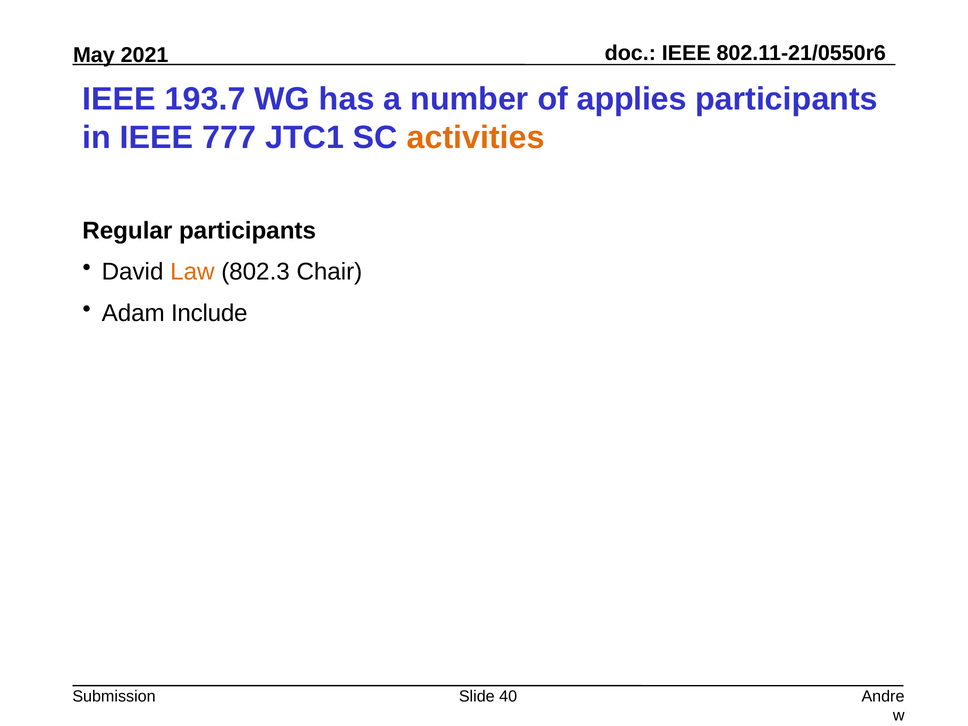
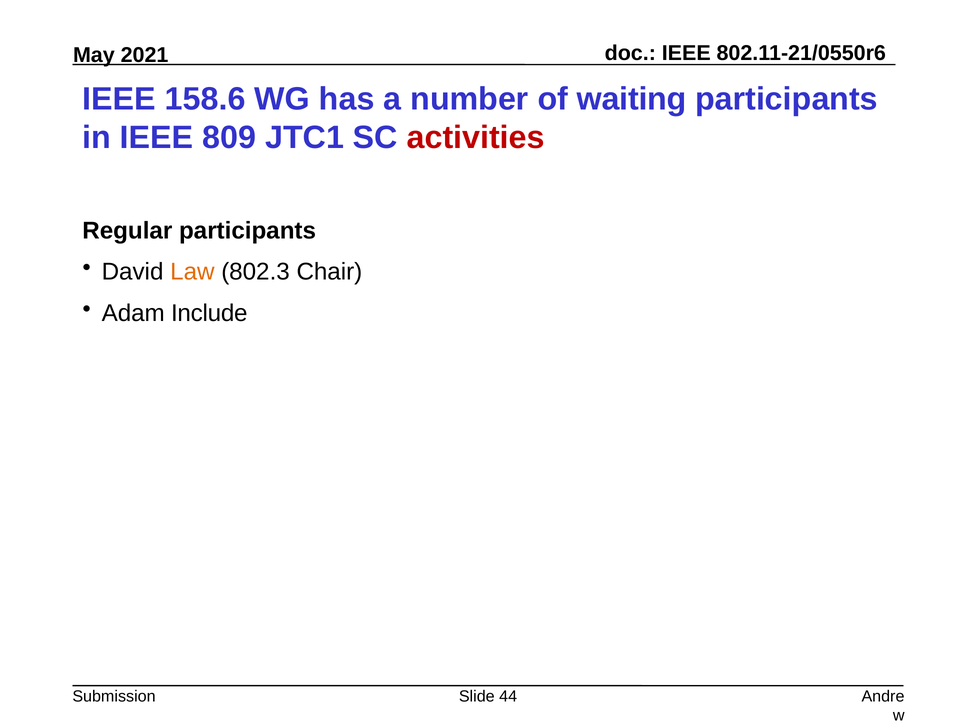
193.7: 193.7 -> 158.6 (205, 99)
applies: applies -> waiting (632, 99)
777: 777 -> 809 (229, 138)
activities colour: orange -> red (476, 138)
40: 40 -> 44 (508, 696)
